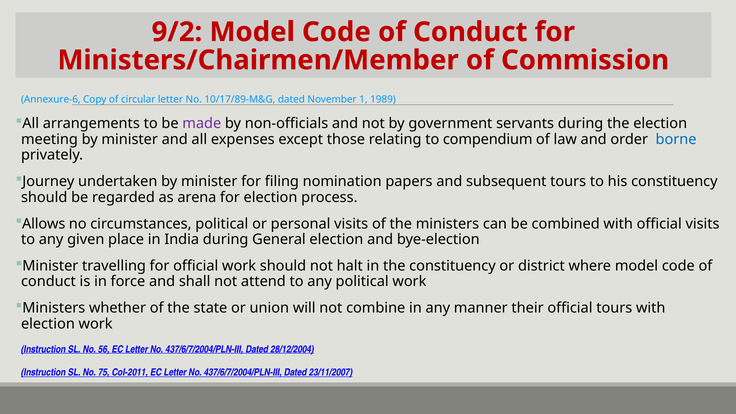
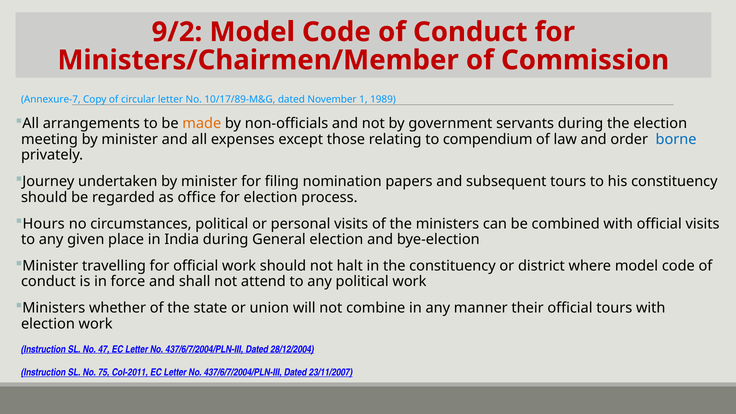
Annexure-6: Annexure-6 -> Annexure-7 (51, 100)
made colour: purple -> orange (202, 124)
arena: arena -> office (197, 197)
Allows: Allows -> Hours (44, 224)
56: 56 -> 47 (104, 349)
